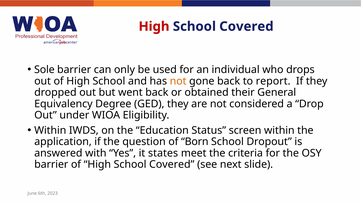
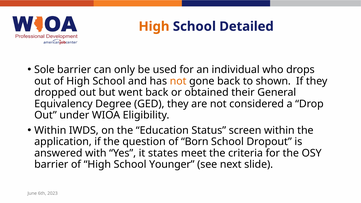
High colour: red -> orange (154, 26)
Covered: Covered -> Detailed (246, 26)
report: report -> shown (273, 81)
of High School Covered: Covered -> Younger (172, 164)
